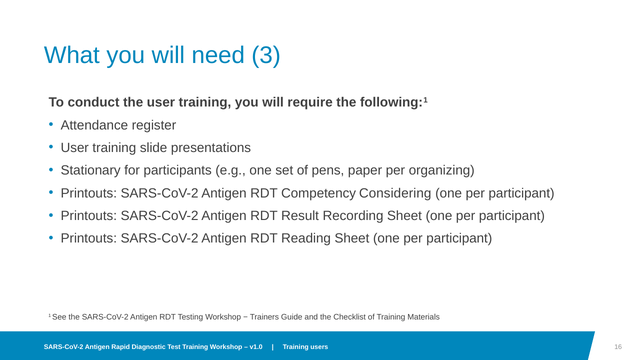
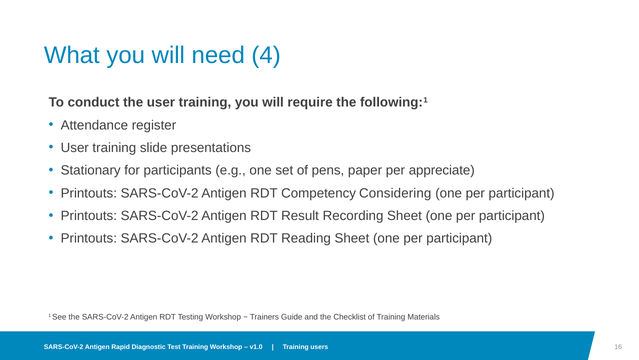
3: 3 -> 4 (266, 55)
organizing: organizing -> appreciate (442, 170)
